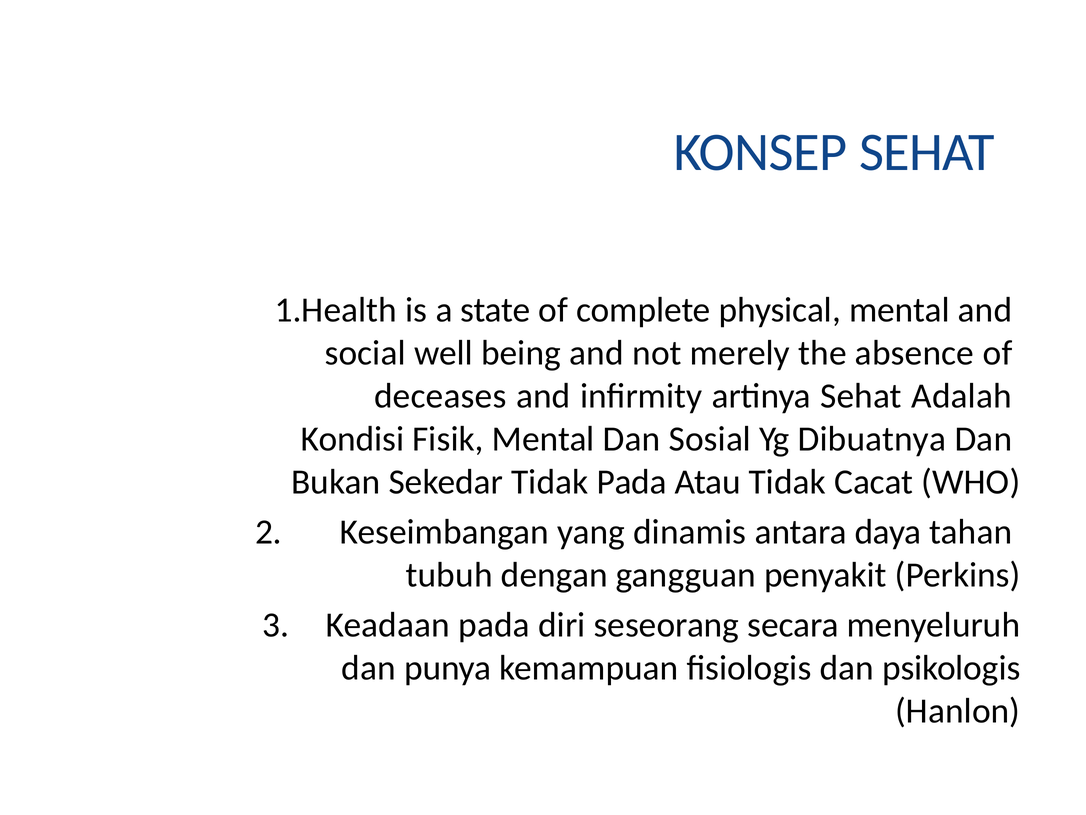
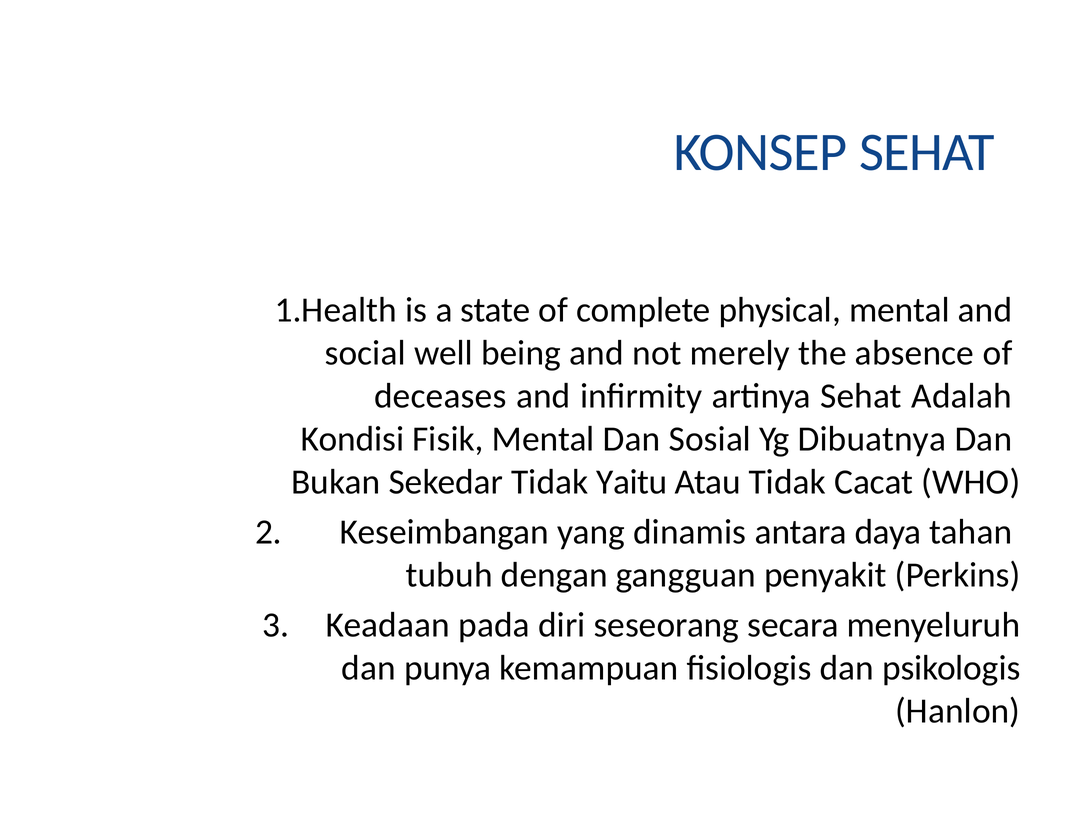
Tidak Pada: Pada -> Yaitu (632, 482)
